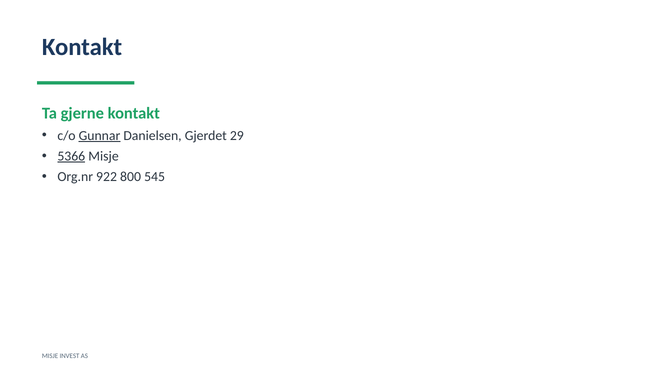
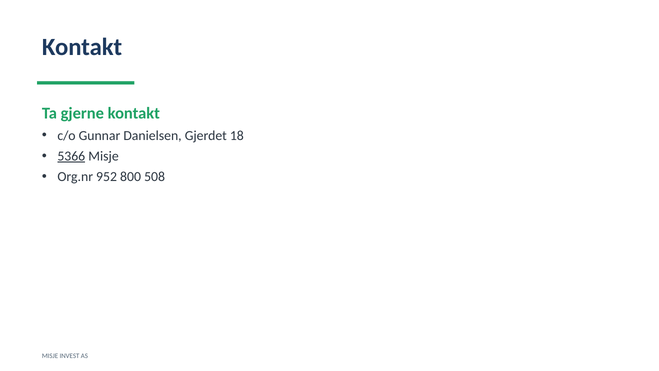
Gunnar underline: present -> none (99, 136)
29: 29 -> 18 (237, 136)
922: 922 -> 952 (107, 177)
545: 545 -> 508 (155, 177)
